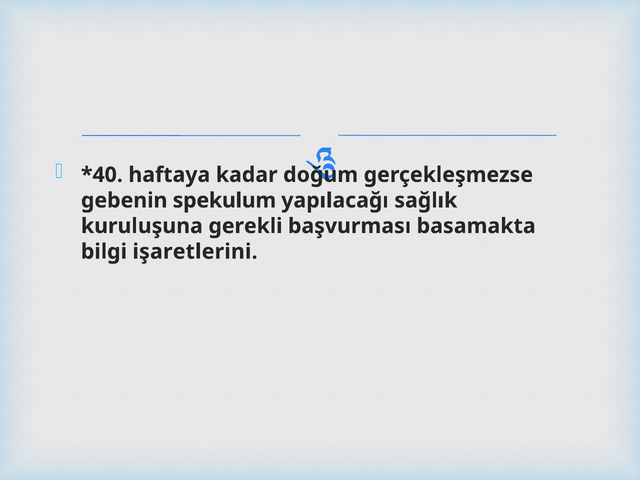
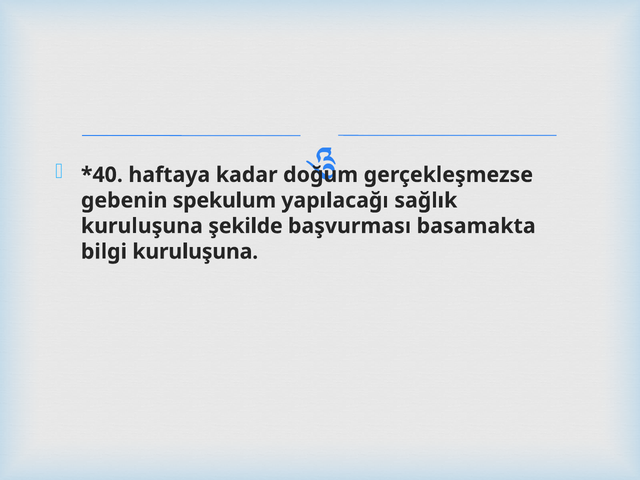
gerekli: gerekli -> şekilde (246, 226)
bilgi işaretlerini: işaretlerini -> kuruluşuna (195, 252)
